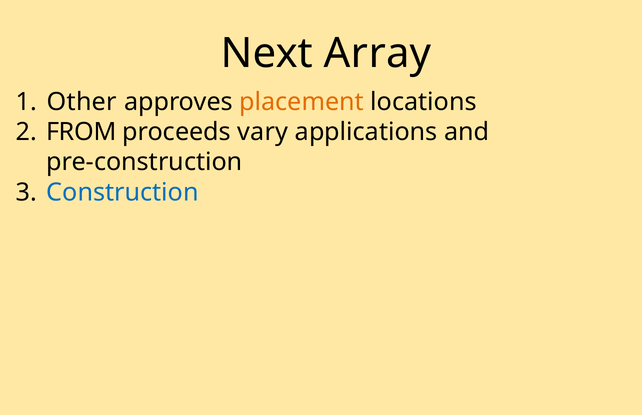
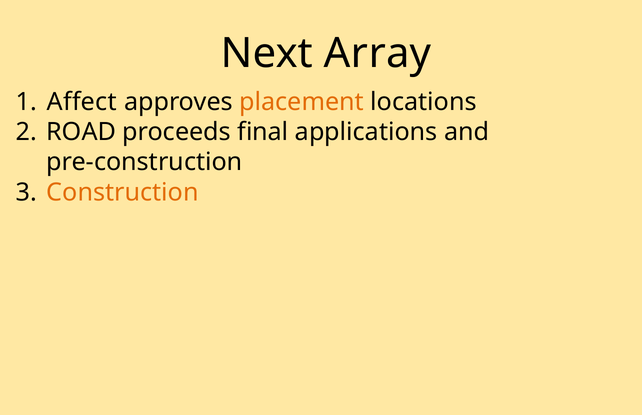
Other: Other -> Affect (82, 102)
FROM: FROM -> ROAD (81, 132)
vary: vary -> final (263, 132)
Construction colour: blue -> orange (123, 192)
